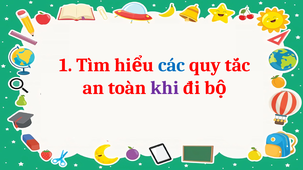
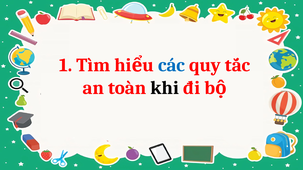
khi colour: purple -> black (165, 88)
